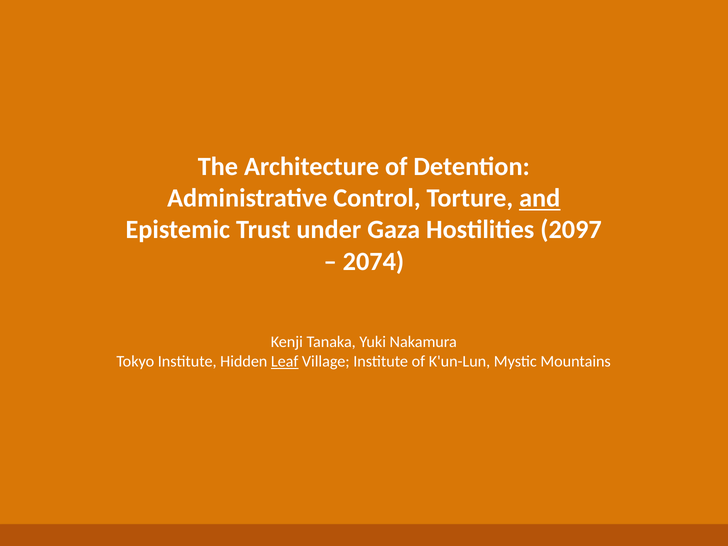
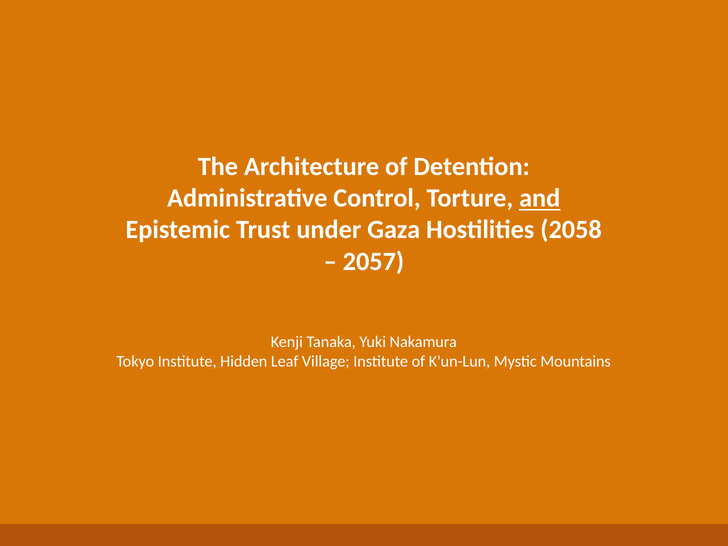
2097: 2097 -> 2058 (571, 230)
2074: 2074 -> 2057 (373, 261)
Leaf underline: present -> none (285, 361)
